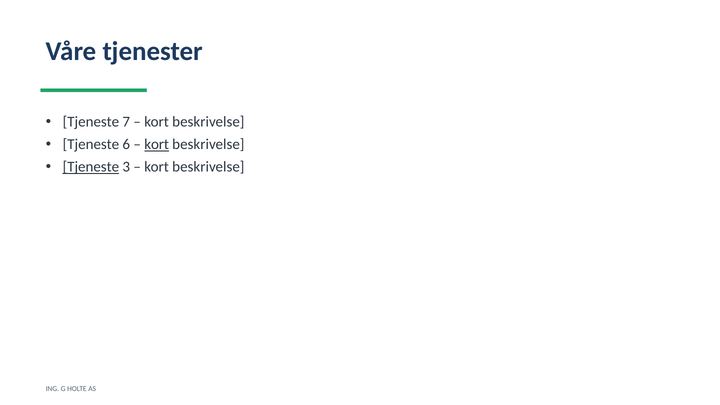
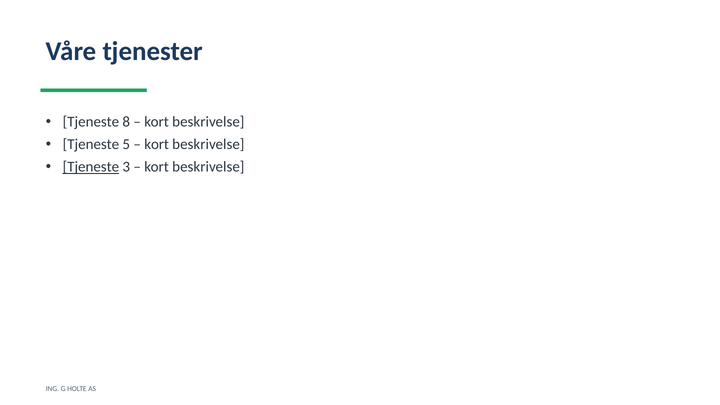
7: 7 -> 8 (126, 122)
6: 6 -> 5 (126, 144)
kort underline: present -> none (157, 144)
